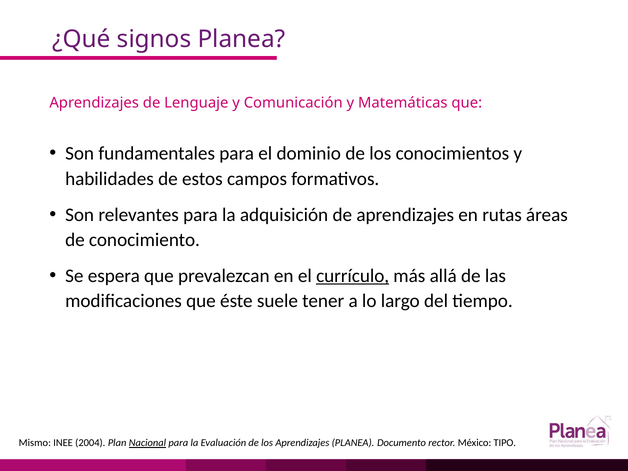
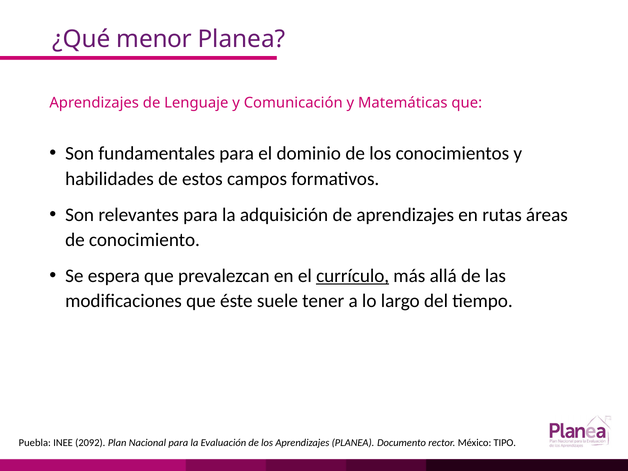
signos: signos -> menor (154, 39)
Mismo: Mismo -> Puebla (35, 443)
2004: 2004 -> 2092 (90, 443)
Nacional underline: present -> none (147, 443)
